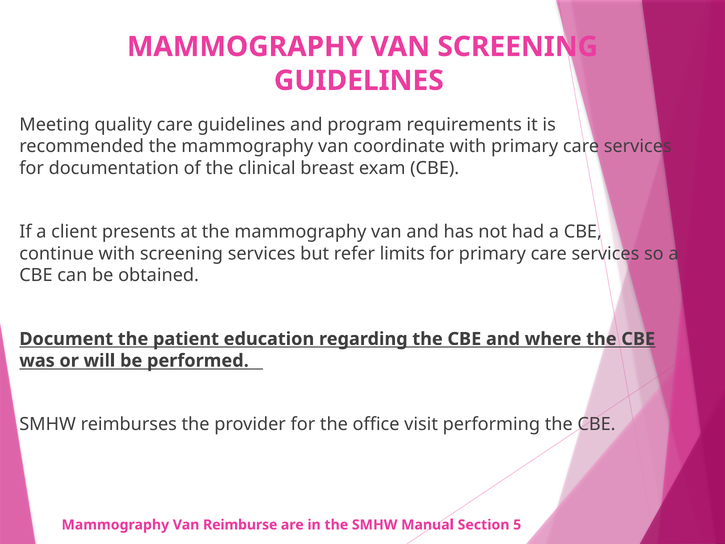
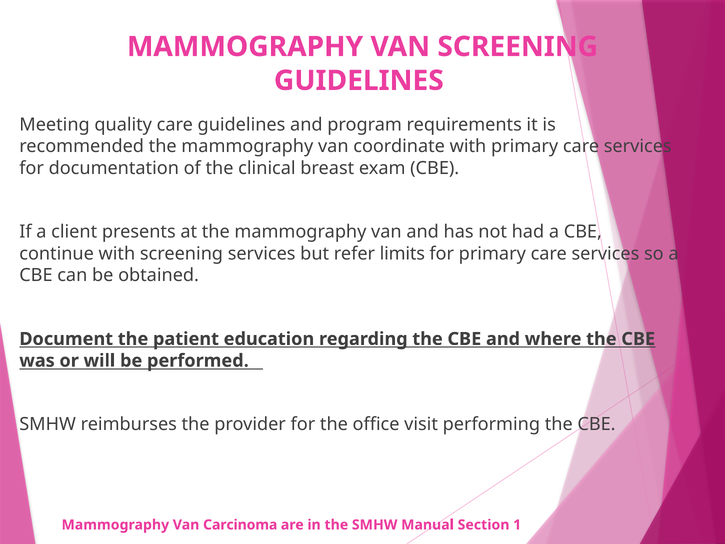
Reimburse: Reimburse -> Carcinoma (240, 525)
5: 5 -> 1 (517, 525)
